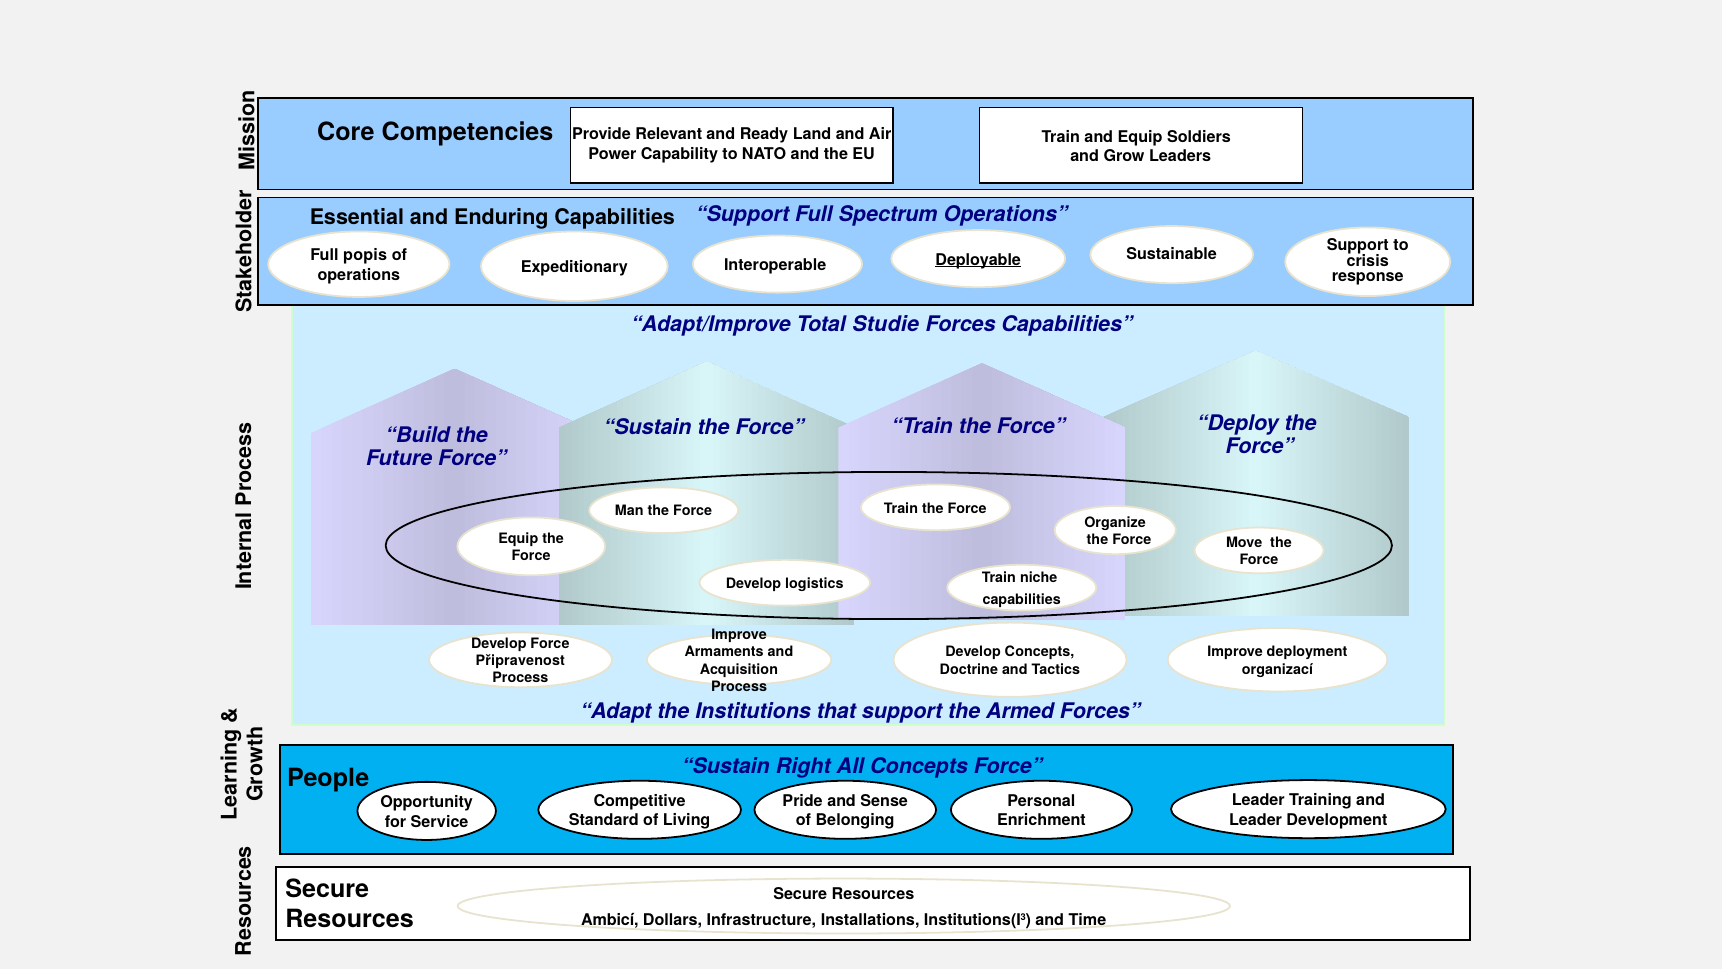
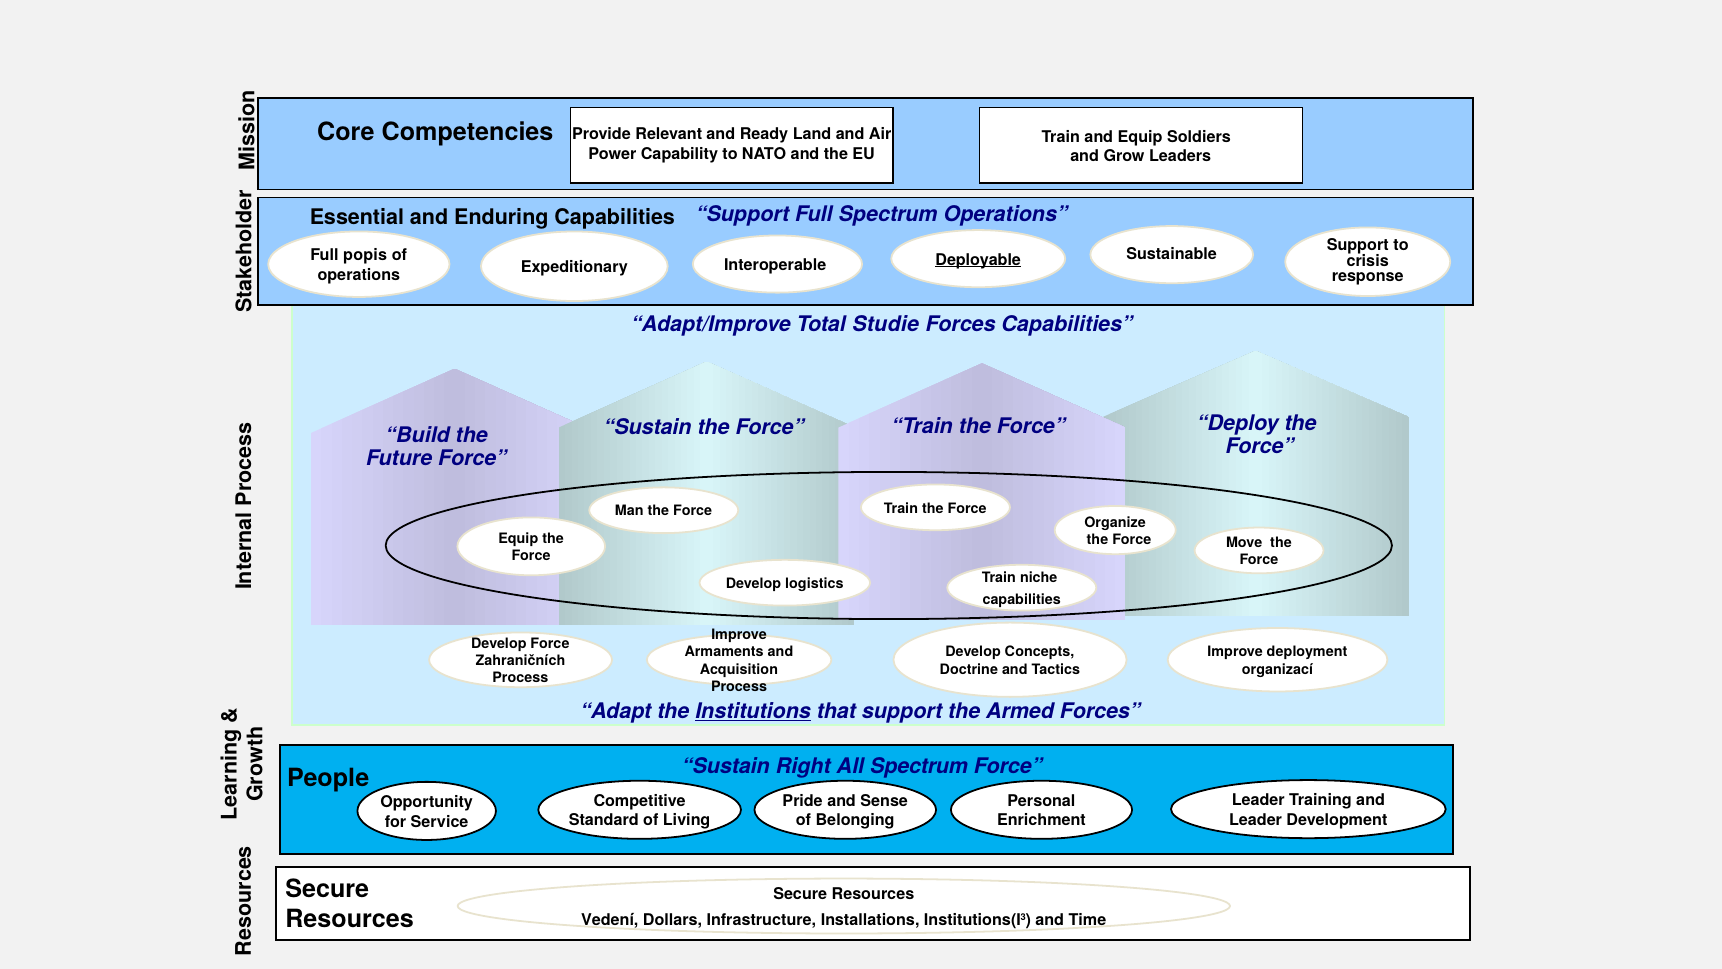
Připravenost: Připravenost -> Zahraničních (520, 661)
Institutions underline: none -> present (753, 711)
All Concepts: Concepts -> Spectrum (919, 766)
Ambicí: Ambicí -> Vedení (610, 919)
